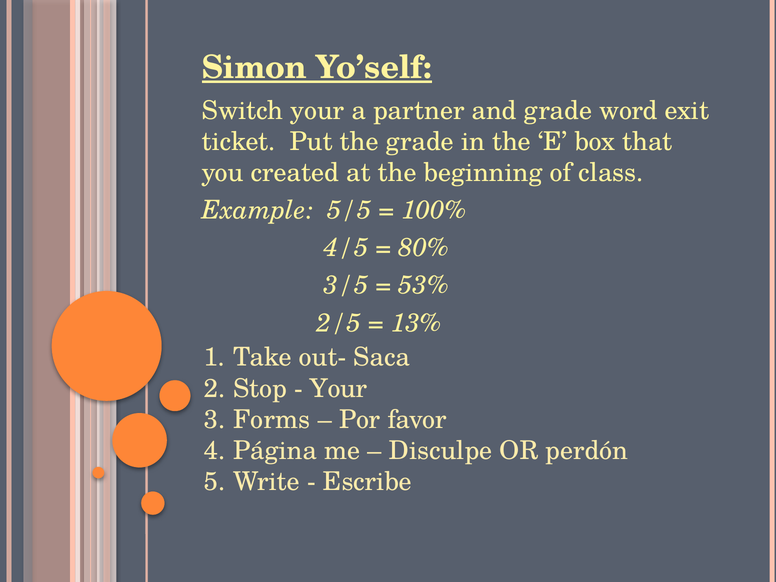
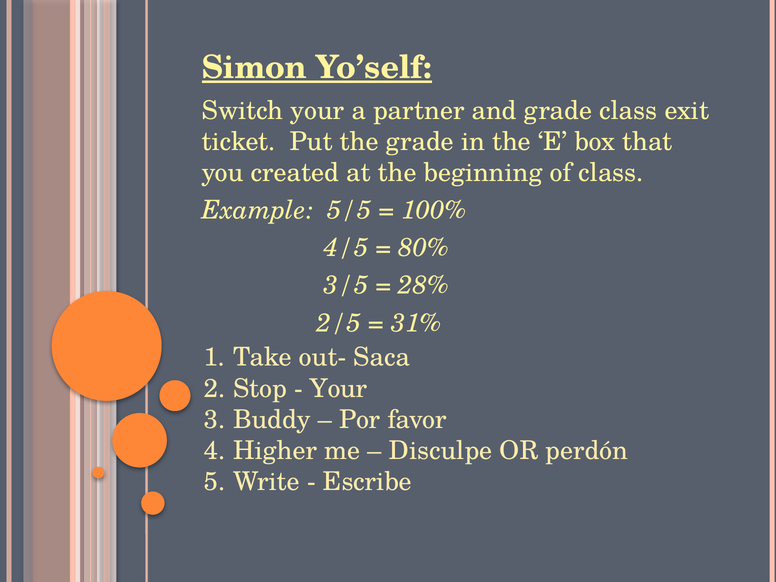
grade word: word -> class (628, 111)
53%: 53% -> 28% (424, 285)
13%: 13% -> 31% (416, 323)
Forms: Forms -> Buddy (272, 420)
Página: Página -> Higher (275, 451)
